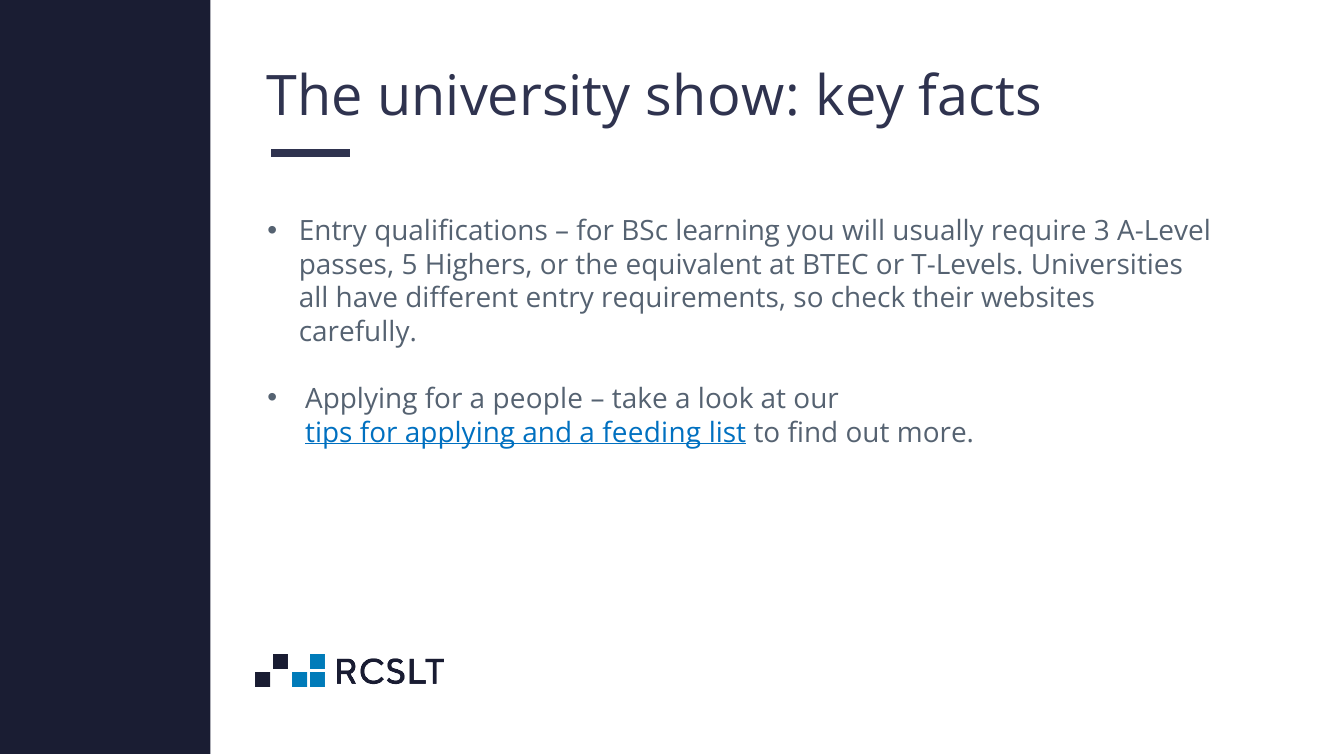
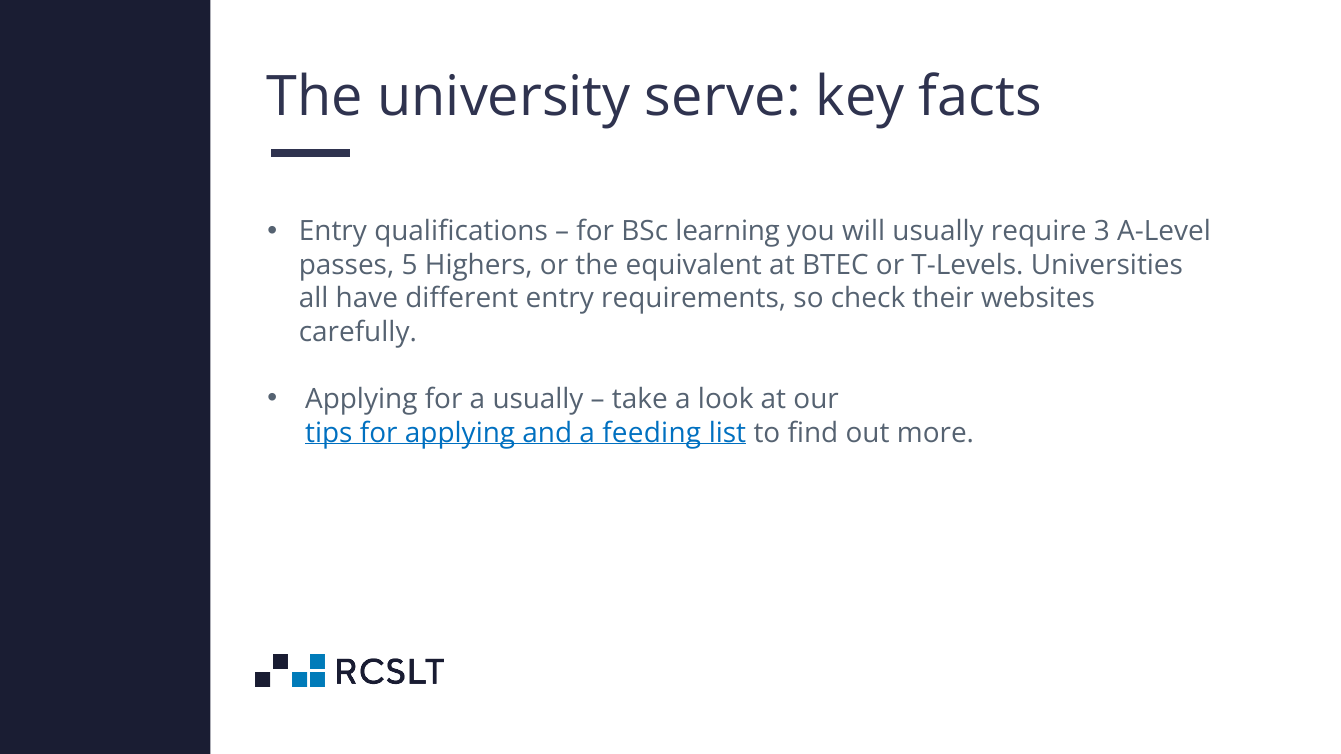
show: show -> serve (723, 97)
a people: people -> usually (538, 399)
